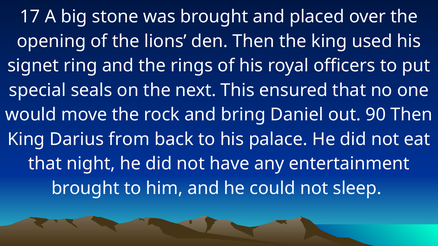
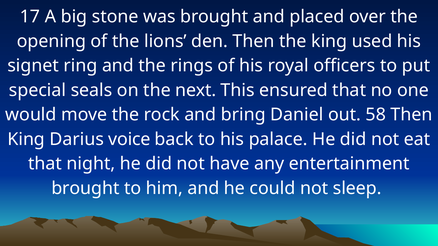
90: 90 -> 58 (376, 115)
from: from -> voice (129, 139)
